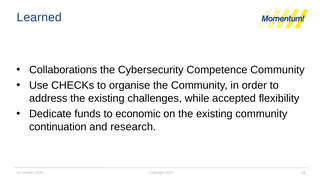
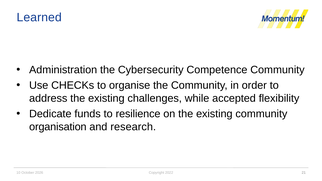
Collaborations: Collaborations -> Administration (63, 70)
economic: economic -> resilience (138, 114)
continuation: continuation -> organisation (58, 127)
